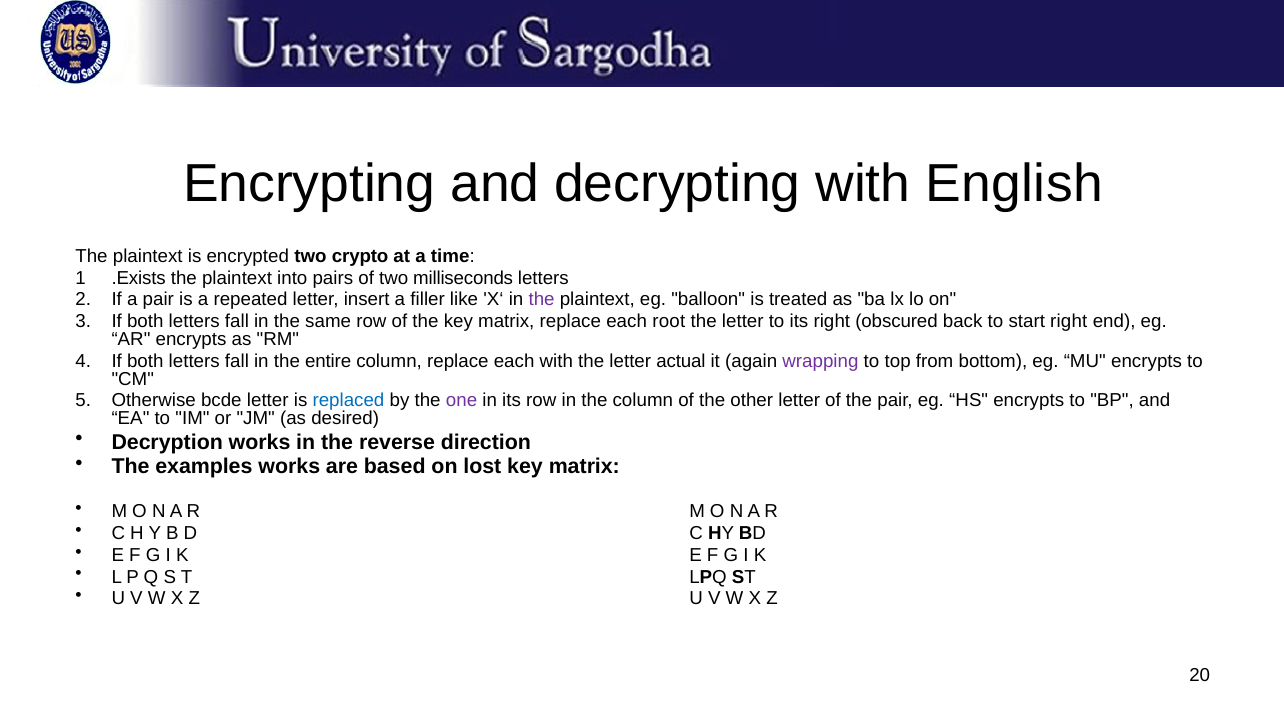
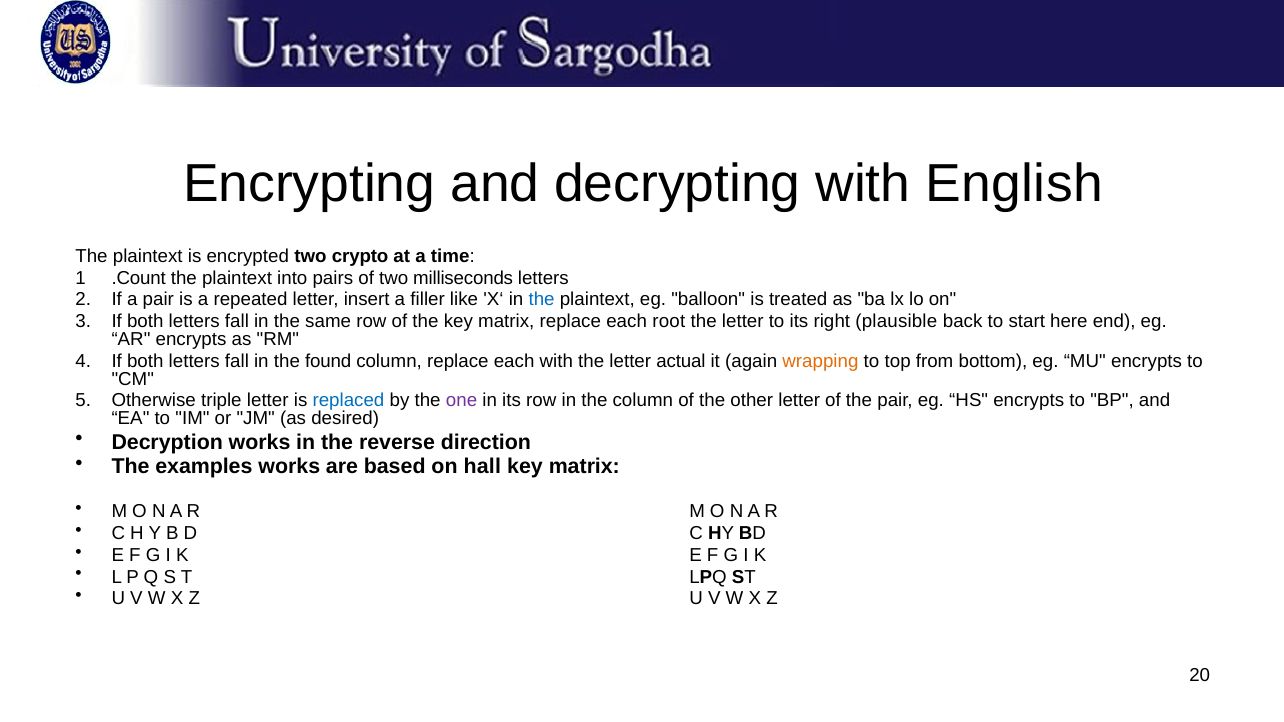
.Exists: .Exists -> .Count (139, 278)
the colour: purple -> blue (542, 300)
obscured: obscured -> plausible (896, 321)
start right: right -> here (1069, 321)
entire: entire -> found (328, 361)
wrapping colour: purple -> orange (820, 361)
bcde: bcde -> triple (221, 401)
lost: lost -> hall (482, 467)
